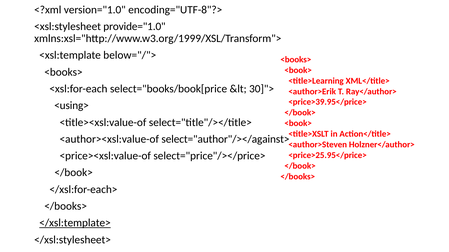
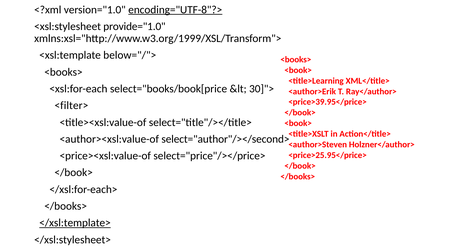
encoding="UTF-8"?> underline: none -> present (175, 10)
<using>: <using> -> <filter> (71, 106)
select="author"/></against>: select="author"/></against> -> select="author"/></second> (225, 139)
